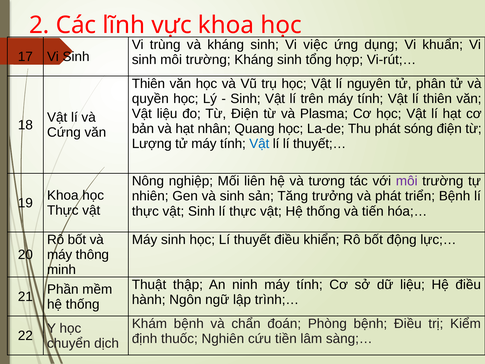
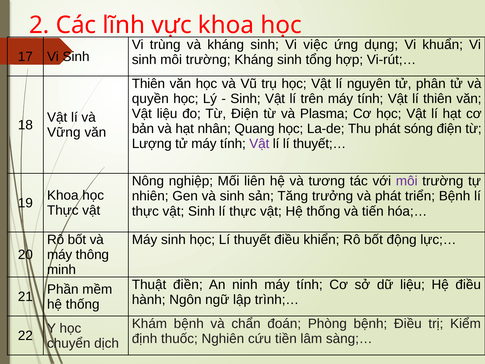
Cứng: Cứng -> Vững (64, 132)
Vật colour: blue -> purple (259, 144)
thập: thập -> điền (188, 285)
